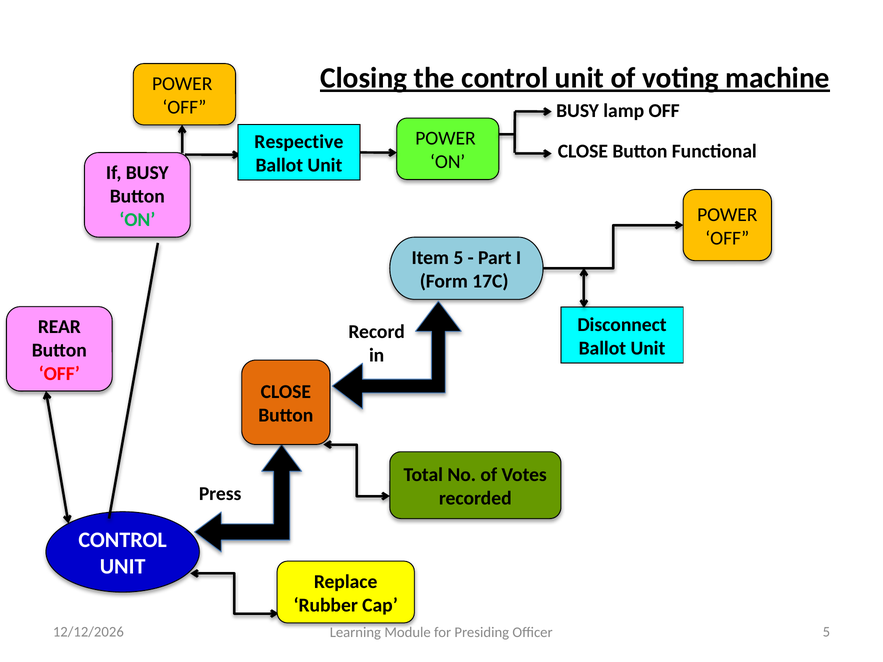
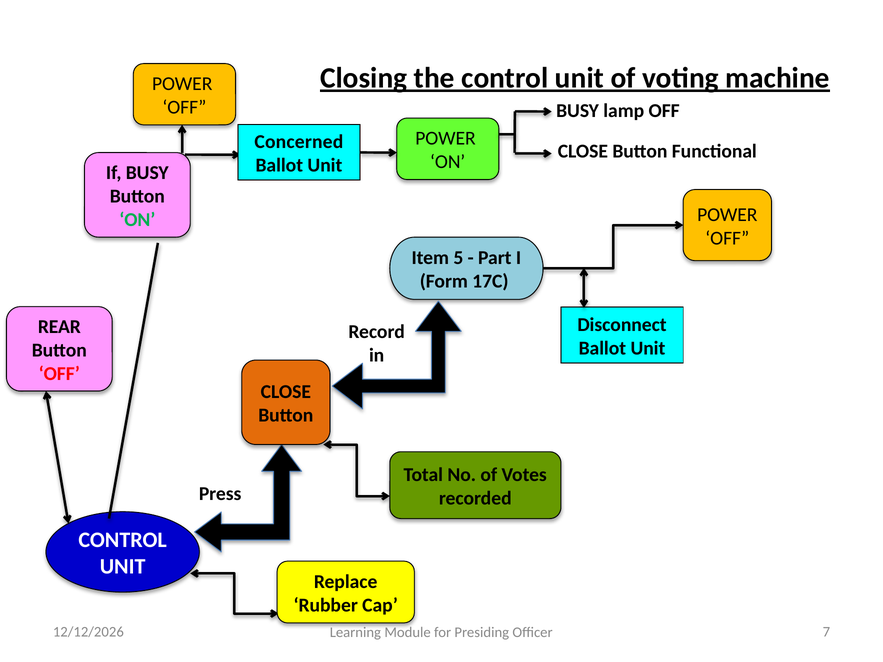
Respective: Respective -> Concerned (299, 142)
Officer 5: 5 -> 7 (826, 632)
